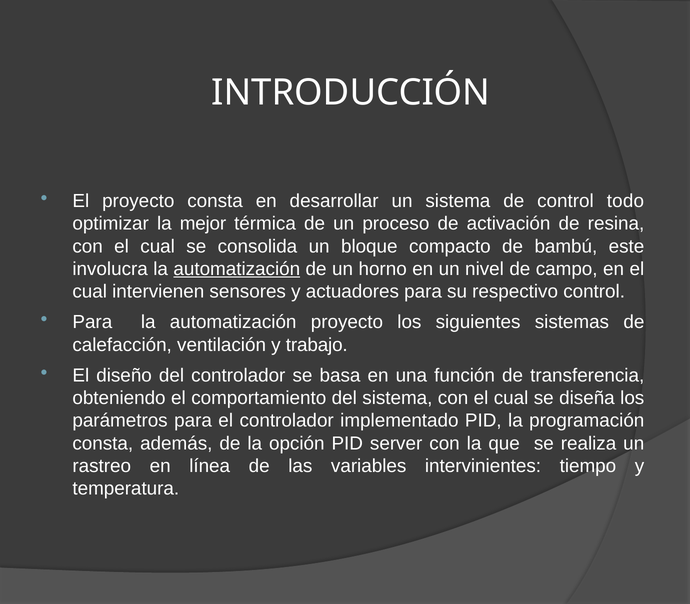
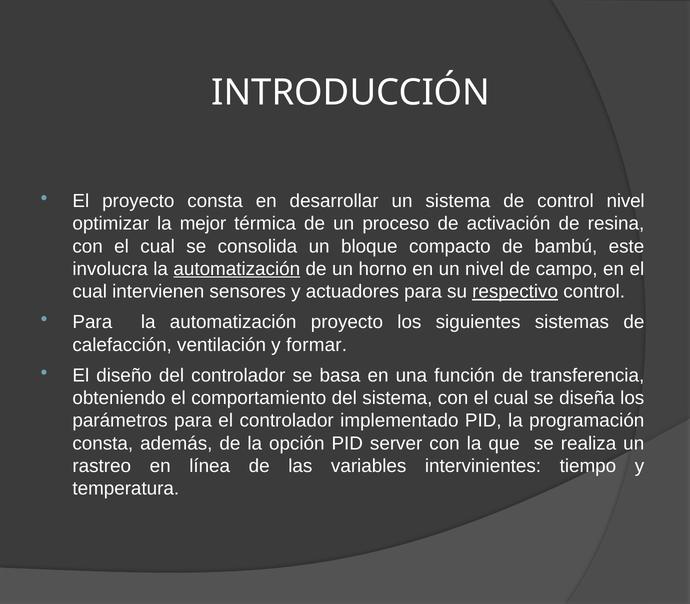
control todo: todo -> nivel (626, 201)
respectivo underline: none -> present (515, 291)
trabajo: trabajo -> formar (317, 345)
